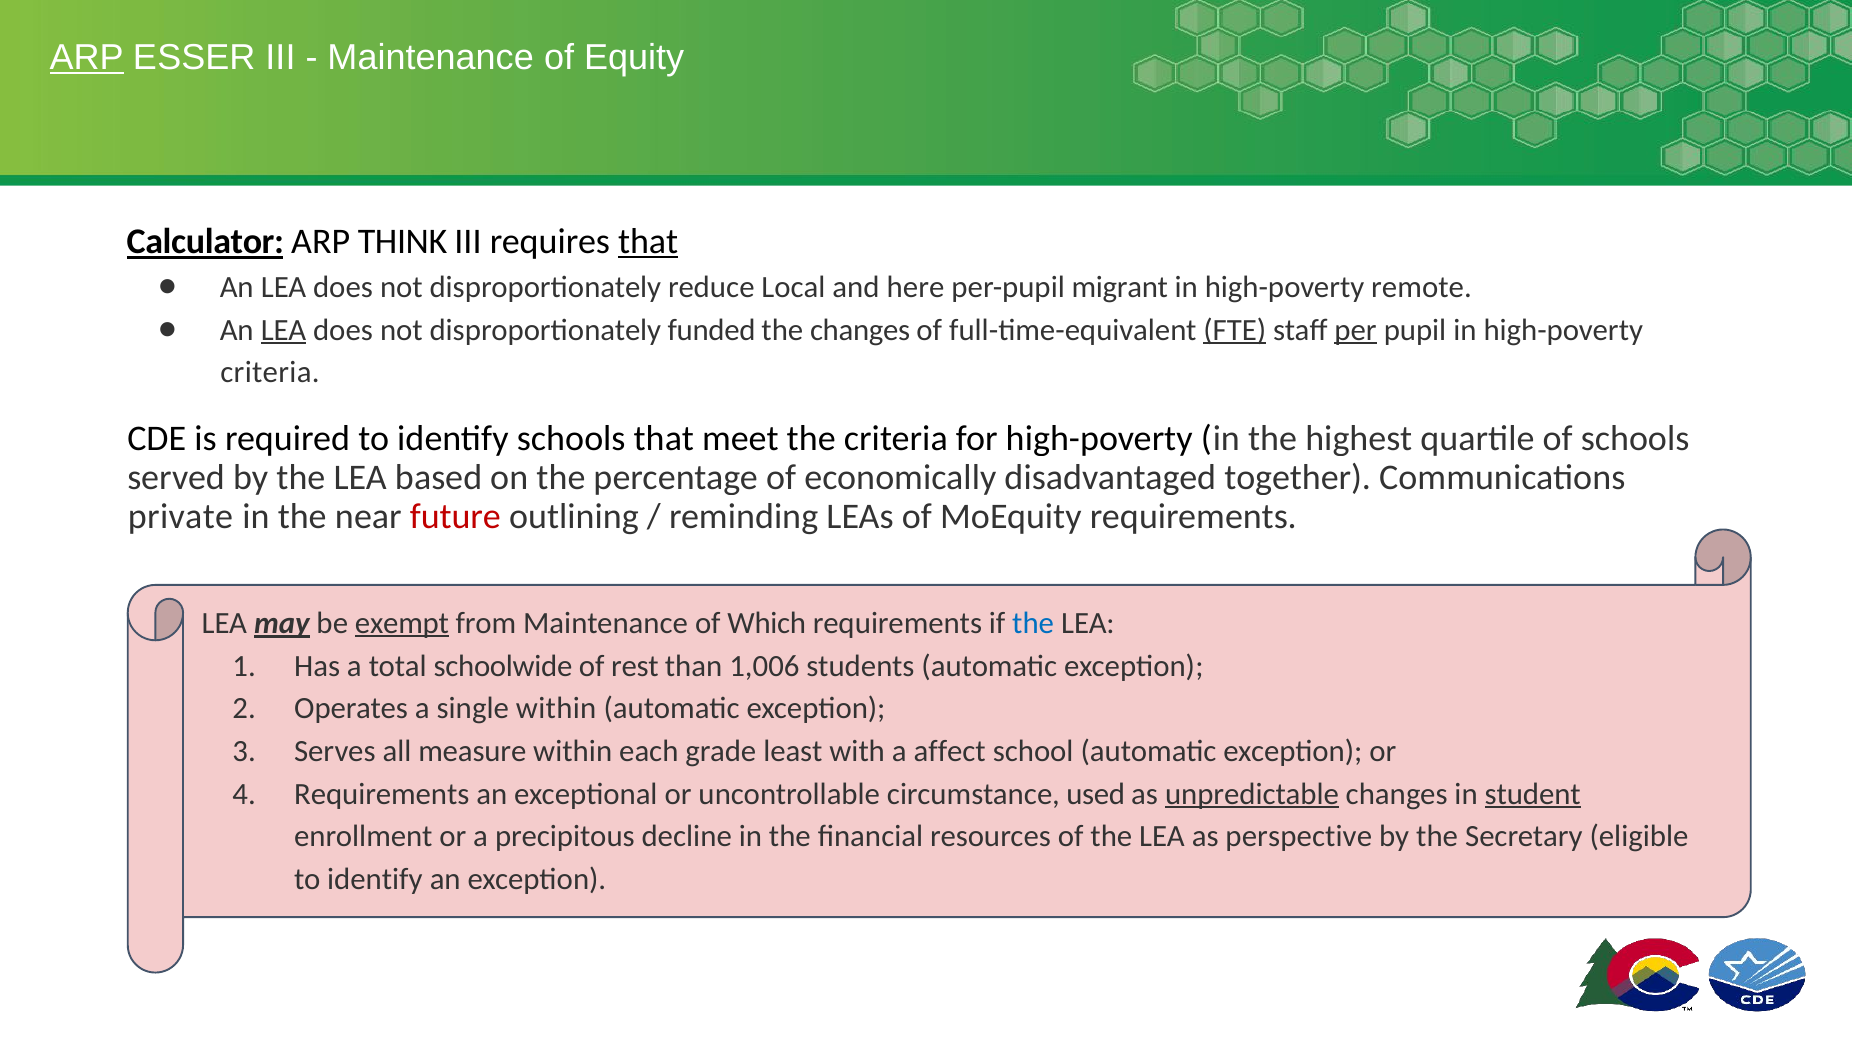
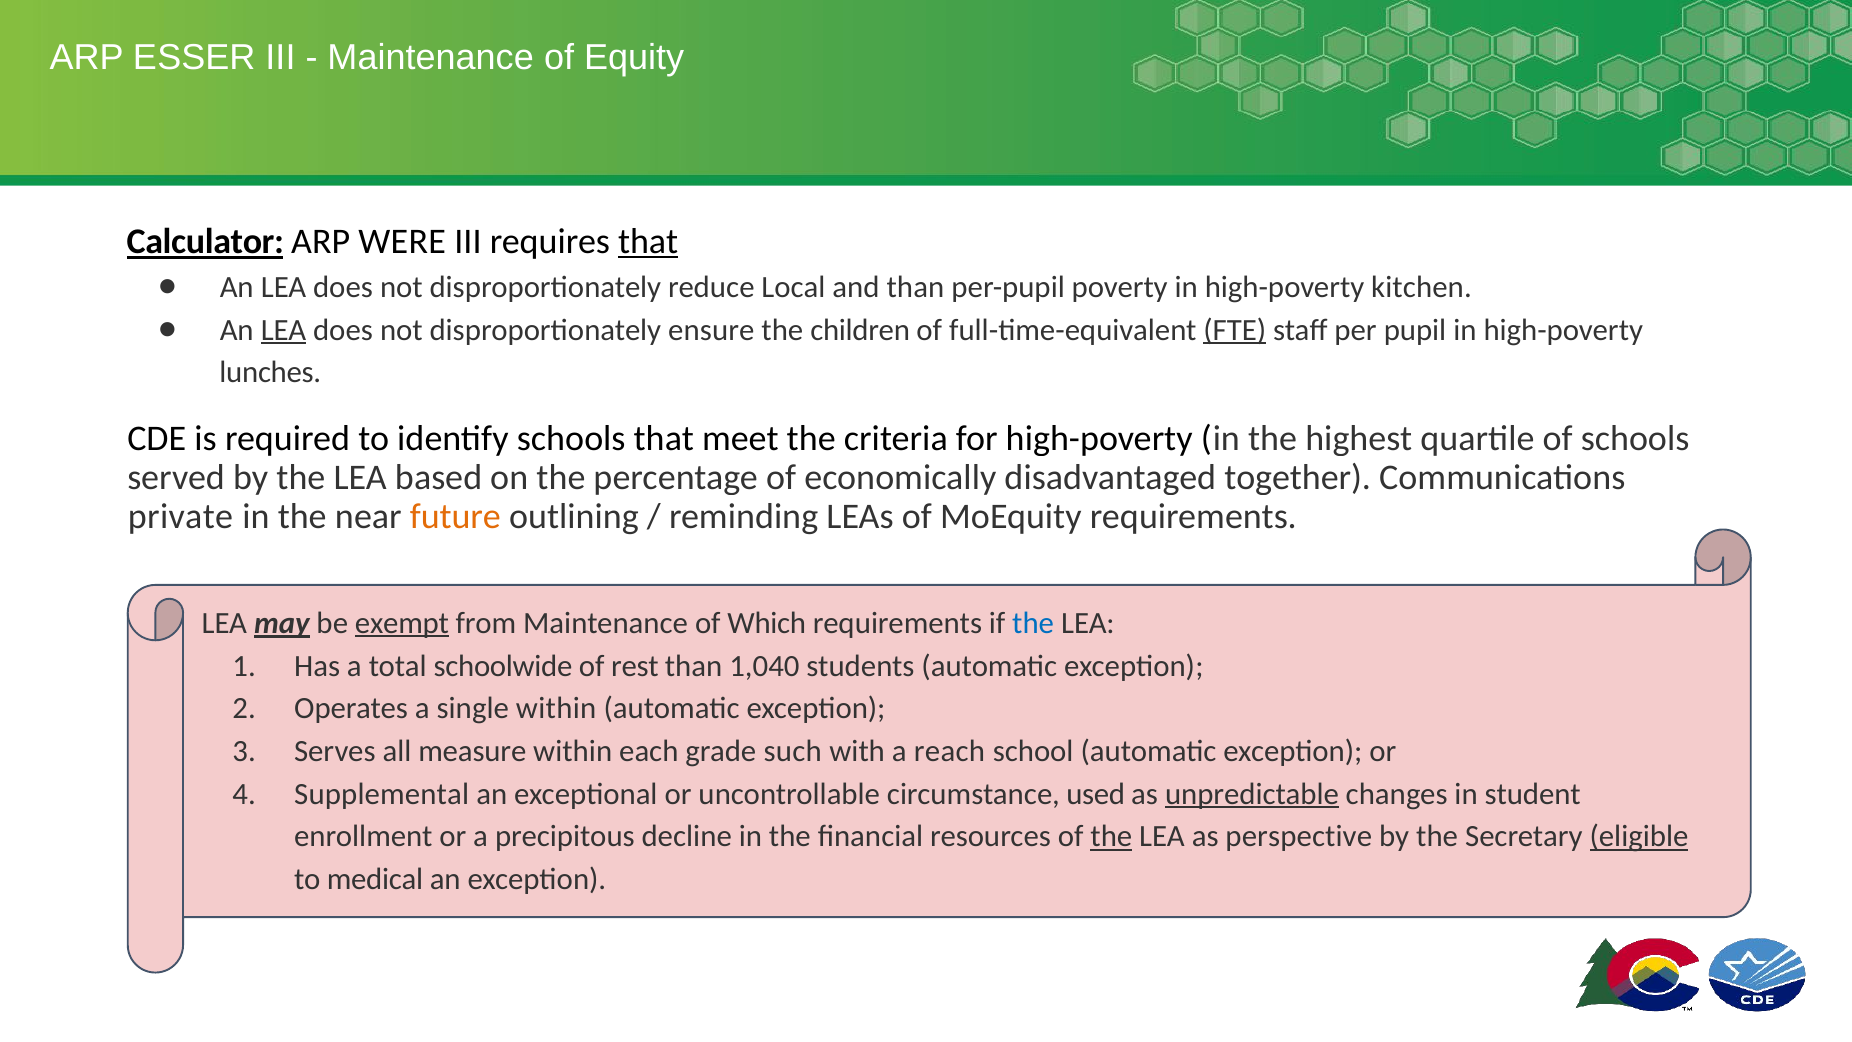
ARP underline: present -> none (87, 58)
THINK: THINK -> WERE (402, 241)
and here: here -> than (915, 287)
migrant: migrant -> poverty (1120, 287)
remote: remote -> kitchen (1421, 287)
funded: funded -> ensure (711, 330)
the changes: changes -> children (860, 330)
per underline: present -> none (1356, 330)
criteria: criteria -> lunches (270, 373)
future colour: red -> orange (455, 517)
1,006: 1,006 -> 1,040 (764, 666)
least: least -> such (793, 751)
affect: affect -> reach (950, 751)
Requirements: Requirements -> Supplemental (382, 794)
student underline: present -> none (1533, 794)
the underline: none -> present (1111, 836)
eligible underline: none -> present (1639, 836)
identify: identify -> medical (375, 879)
